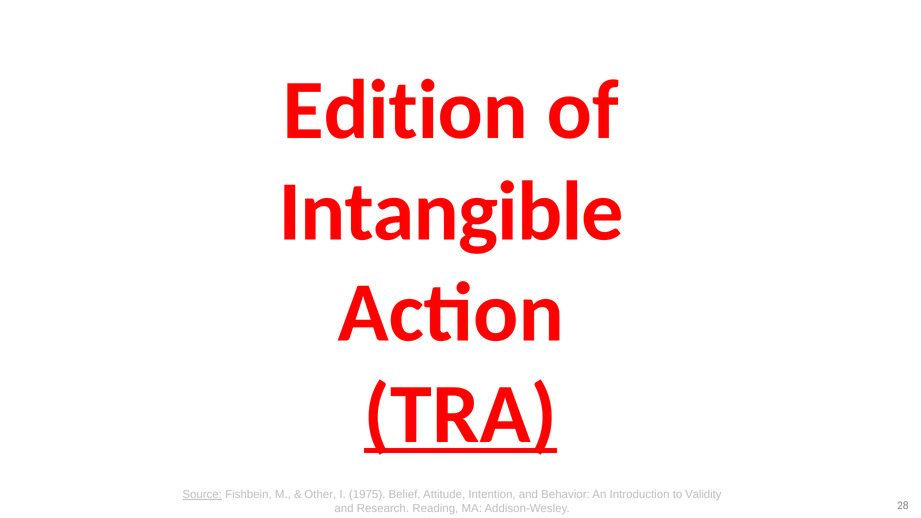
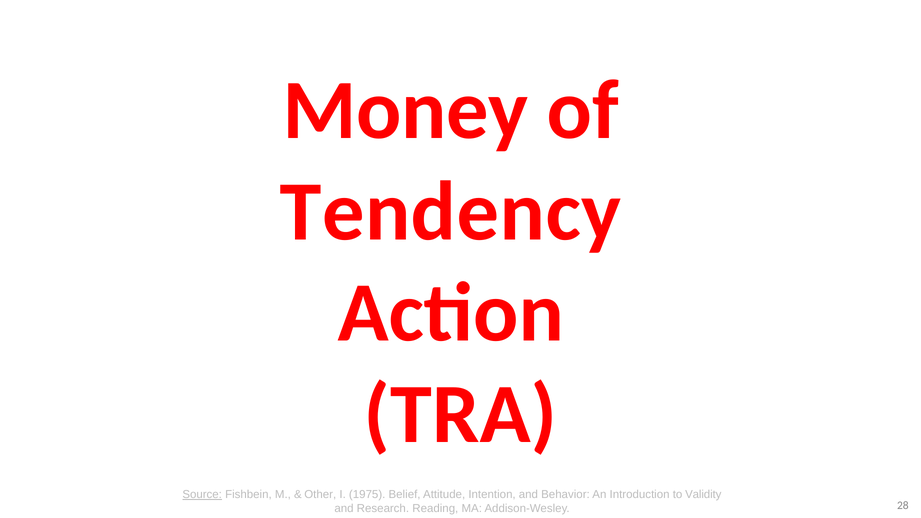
Edition: Edition -> Money (405, 111)
Intangible: Intangible -> Tendency (451, 212)
TRA underline: present -> none (460, 414)
